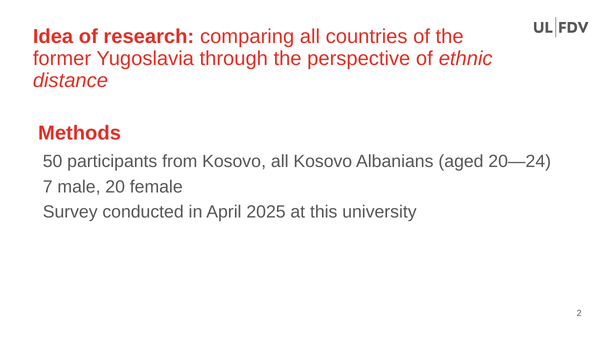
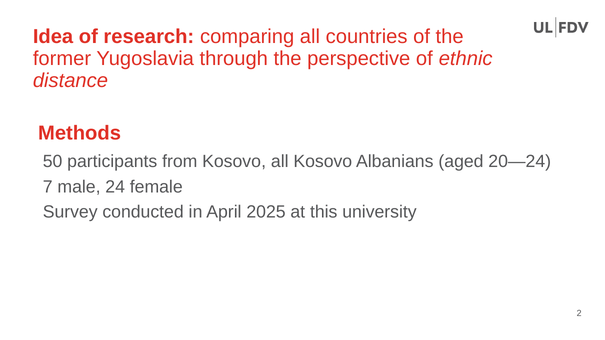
20: 20 -> 24 (115, 187)
